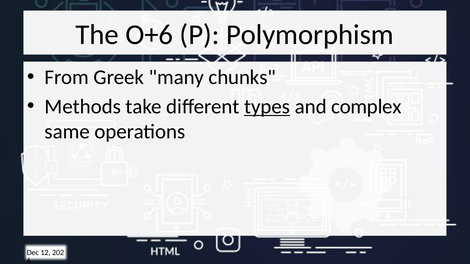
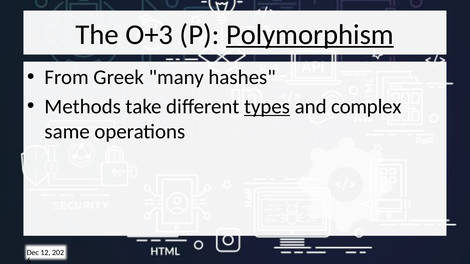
O+6: O+6 -> O+3 (149, 35)
Polymorphism underline: none -> present (310, 35)
chunks: chunks -> hashes (242, 77)
